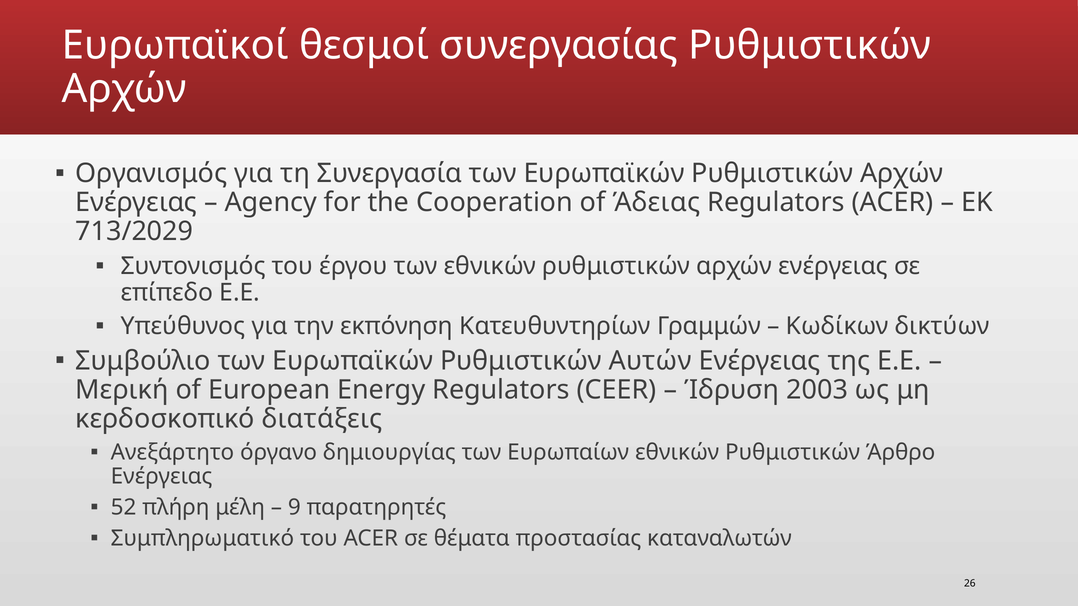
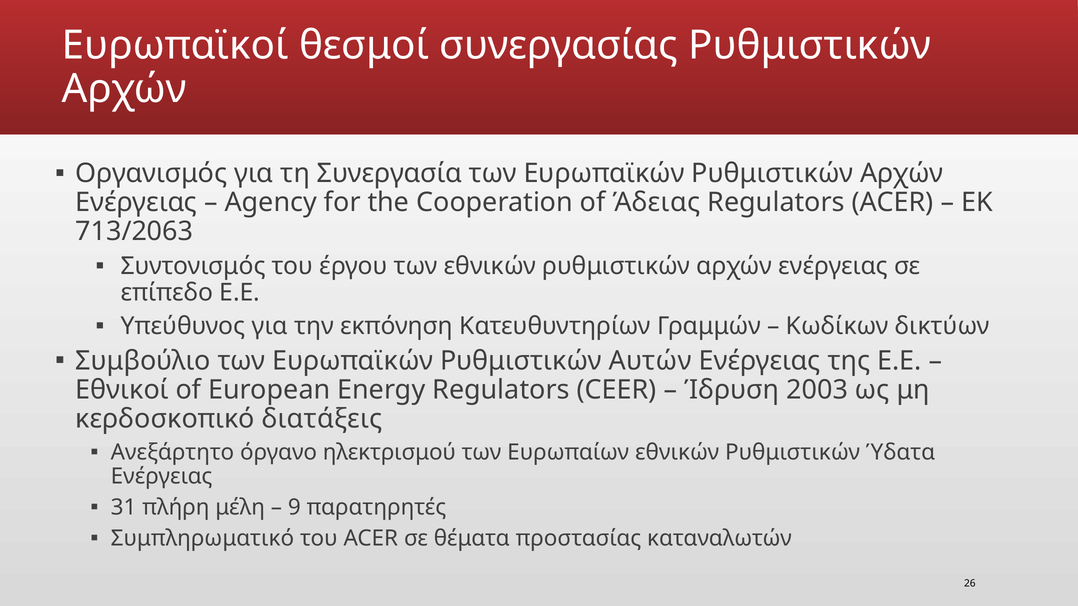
713/2029: 713/2029 -> 713/2063 (134, 231)
Μερική: Μερική -> Εθνικοί (122, 390)
δημιουργίας: δημιουργίας -> ηλεκτρισμού (389, 452)
Άρθρο: Άρθρο -> Ύδατα (901, 452)
52: 52 -> 31 (124, 508)
